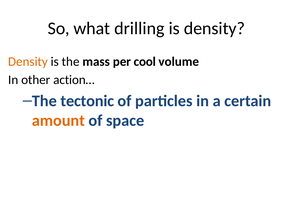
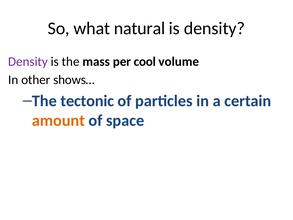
drilling: drilling -> natural (140, 28)
Density colour: orange -> purple (28, 61)
action…: action… -> shows… (74, 80)
